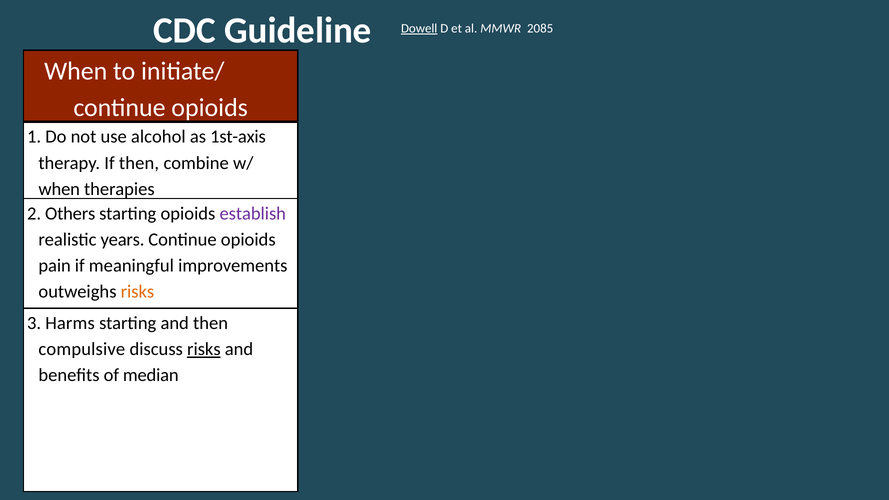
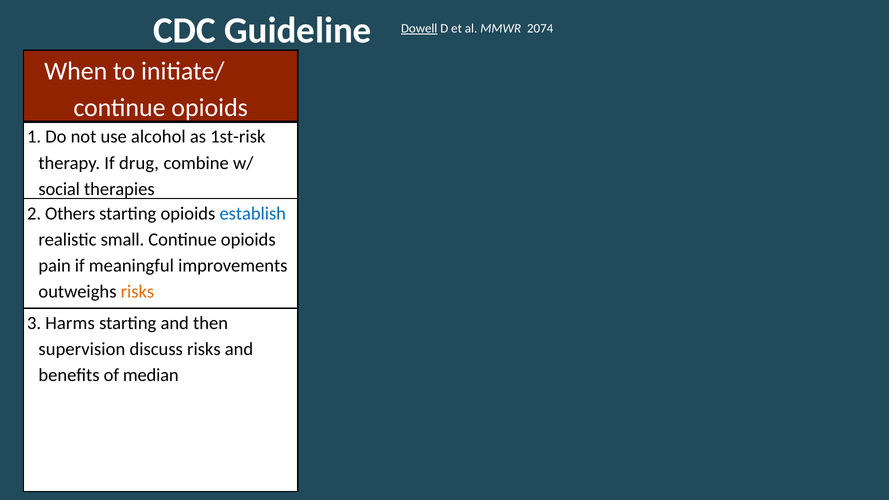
2085: 2085 -> 2074 (540, 29)
1st-axis: 1st-axis -> 1st-risk (238, 137)
If then: then -> drug (139, 163)
when: when -> social (59, 189)
establish colour: purple -> blue (253, 214)
years: years -> small (122, 240)
compulsive: compulsive -> supervision (82, 349)
risks underline: present -> none (204, 349)
